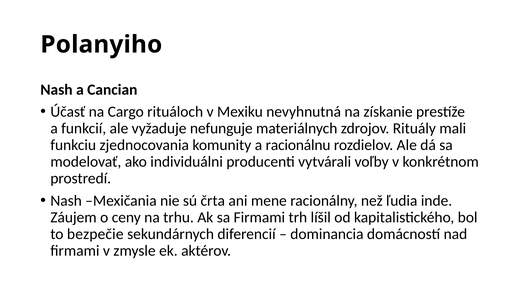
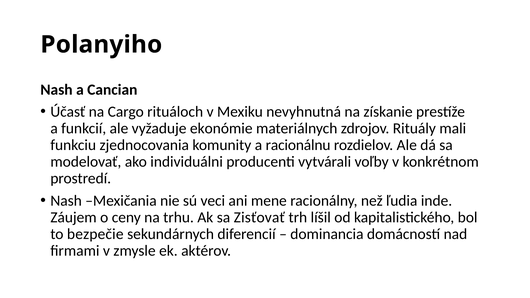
nefunguje: nefunguje -> ekonómie (221, 129)
črta: črta -> veci (213, 201)
sa Firmami: Firmami -> Zisťovať (259, 218)
